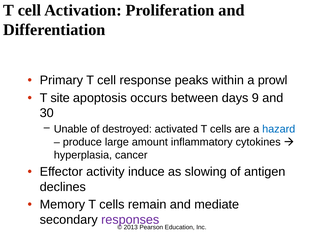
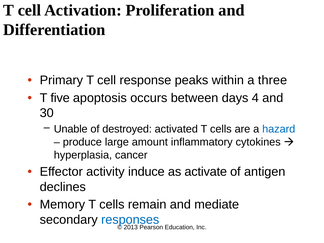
prowl: prowl -> three (272, 80)
site: site -> five (60, 98)
9: 9 -> 4 (255, 98)
slowing: slowing -> activate (206, 172)
responses colour: purple -> blue (130, 220)
